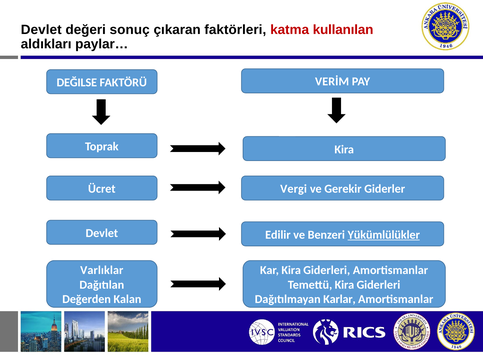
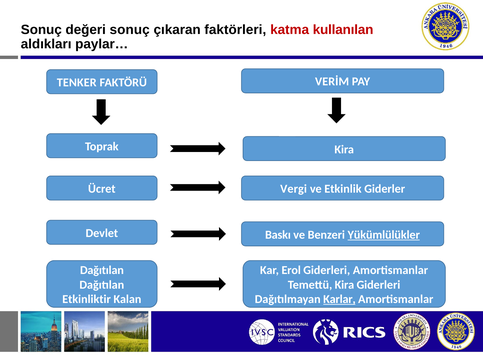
Devlet: Devlet -> Sonuç (41, 30)
DEĞILSE: DEĞILSE -> TENKER (77, 83)
Gerekir: Gerekir -> Etkinlik (343, 189)
Edilir: Edilir -> Baskı (278, 235)
Varlıklar: Varlıklar -> Dağıtılan (102, 270)
Kar Kira: Kira -> Erol (291, 270)
Değerden: Değerden -> Etkinliktir (87, 299)
Karlar underline: none -> present (339, 299)
